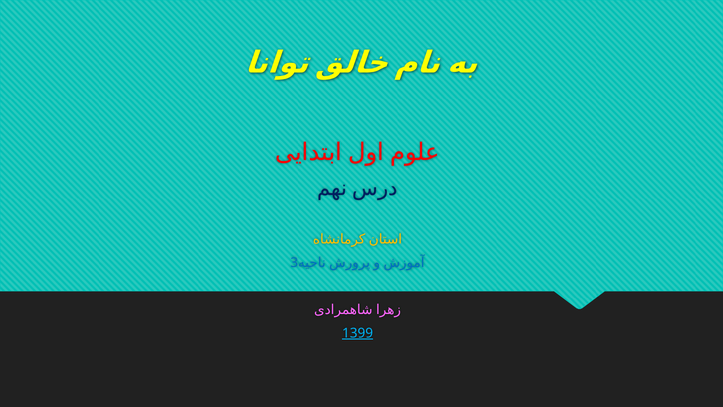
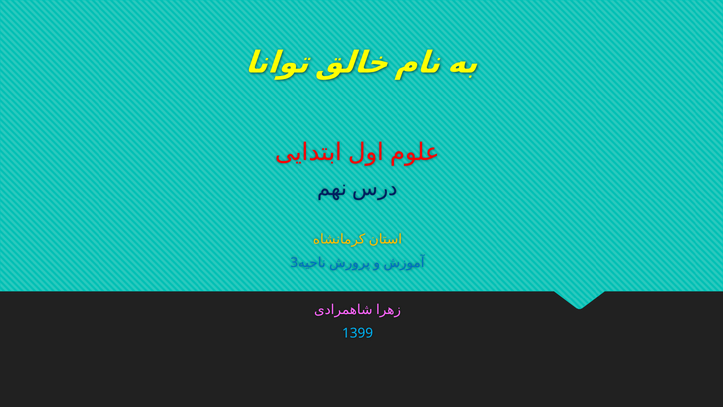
1399 underline: present -> none (358, 333)
